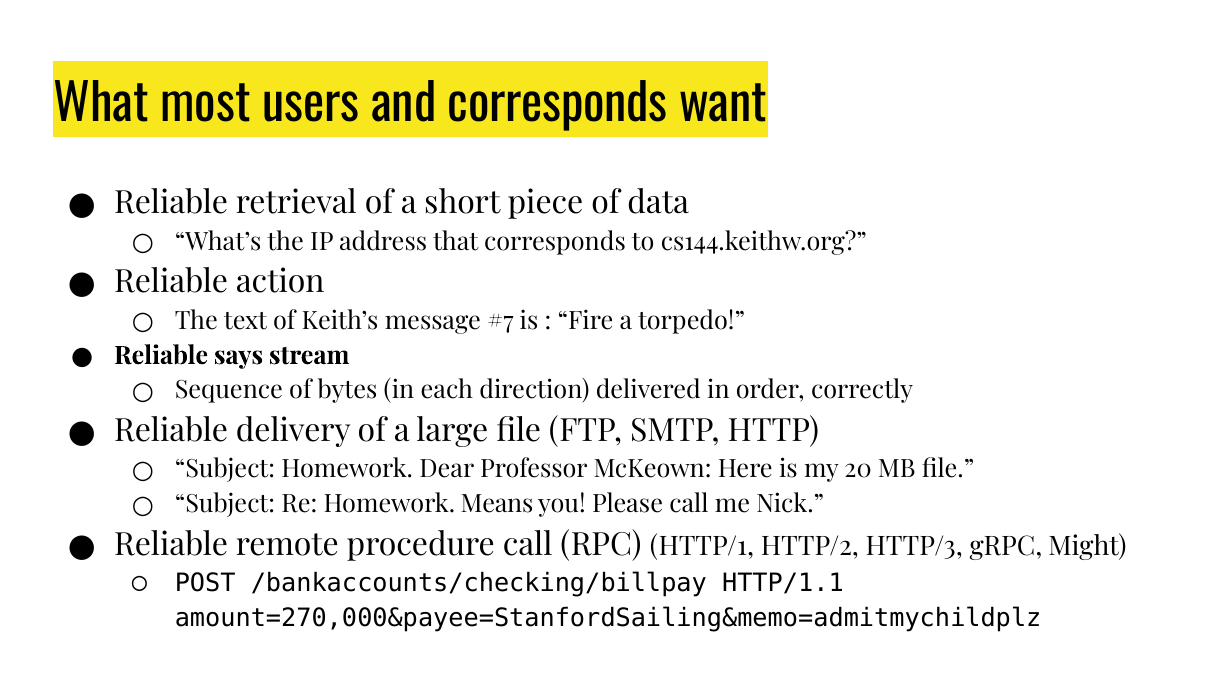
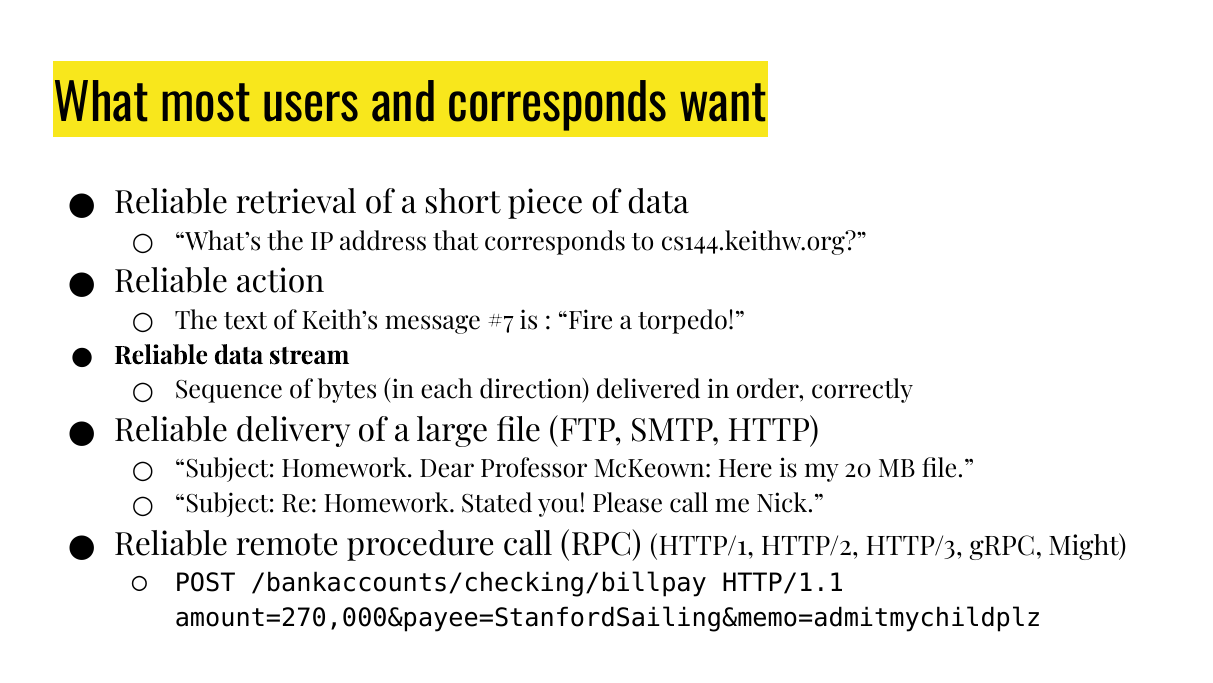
Reliable says: says -> data (239, 355)
Means: Means -> Stated (497, 504)
